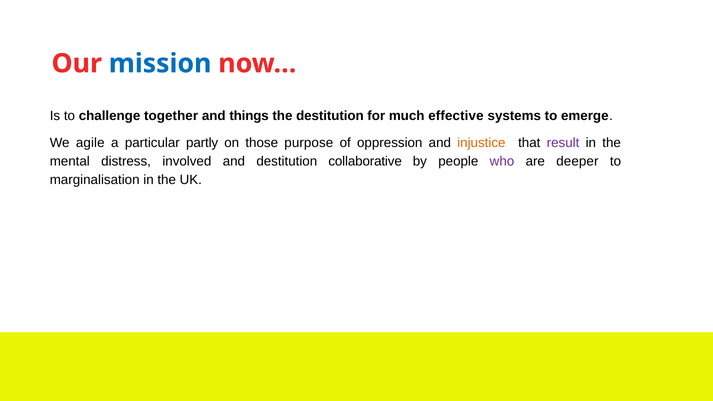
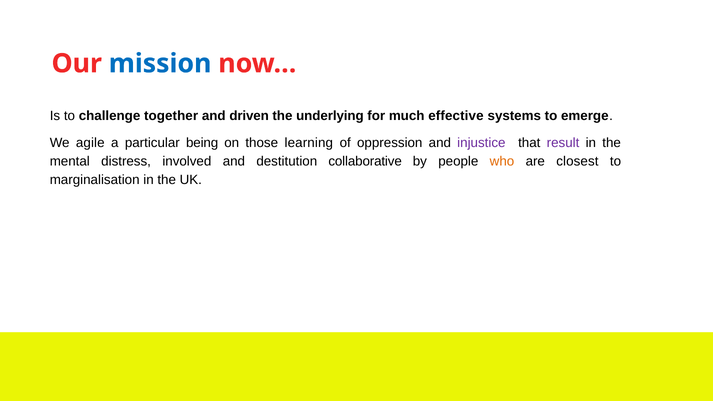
things: things -> driven (249, 116)
the destitution: destitution -> underlying (330, 116)
partly: partly -> being (202, 143)
purpose: purpose -> learning (309, 143)
injustice colour: orange -> purple (481, 143)
who colour: purple -> orange (502, 162)
deeper: deeper -> closest (577, 162)
